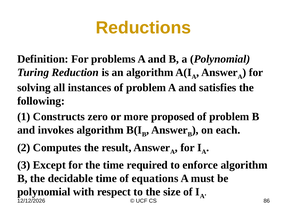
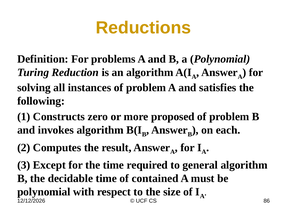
enforce: enforce -> general (200, 165)
equations: equations -> contained (155, 179)
